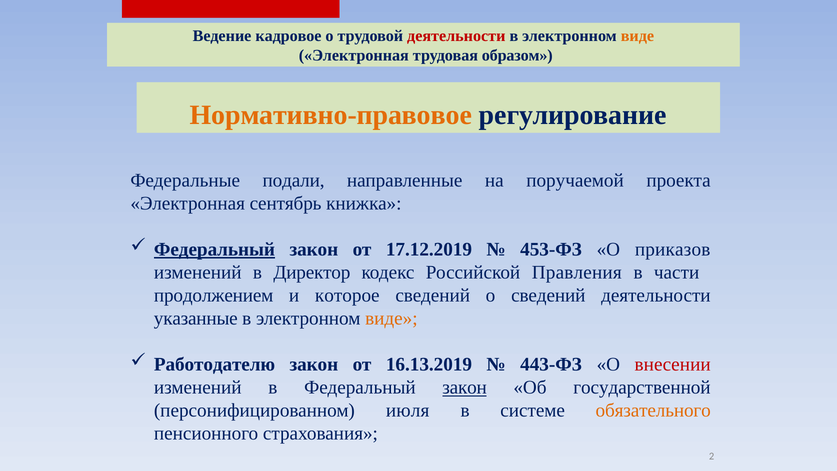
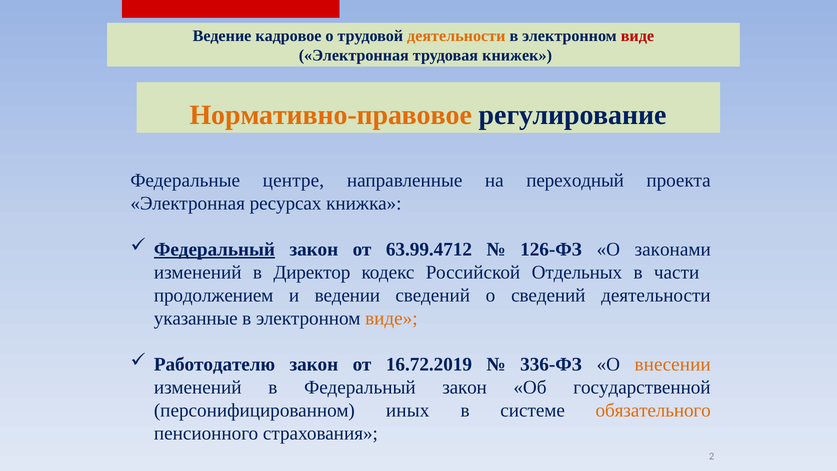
деятельности colour: red -> orange (456, 36)
виде colour: orange -> red (637, 36)
образом: образом -> книжек (517, 55)
подали: подали -> центре (293, 180)
поручаемой: поручаемой -> переходный (575, 180)
сентябрь: сентябрь -> ресурсах (286, 203)
17.12.2019: 17.12.2019 -> 63.99.4712 (429, 249)
453-ФЗ: 453-ФЗ -> 126-ФЗ (551, 249)
приказов: приказов -> законами (673, 249)
Правления: Правления -> Отдельных (577, 272)
которое: которое -> ведении (347, 295)
16.13.2019: 16.13.2019 -> 16.72.2019 (429, 364)
443-ФЗ: 443-ФЗ -> 336-ФЗ (551, 364)
внесении colour: red -> orange (673, 364)
закон underline: present -> none (465, 387)
июля: июля -> иных (408, 410)
